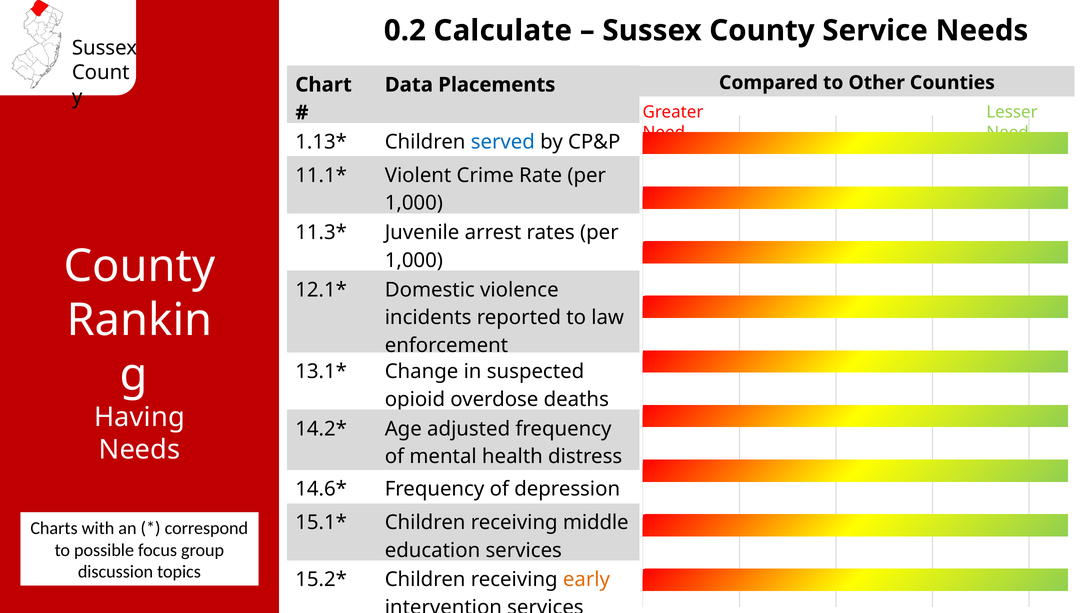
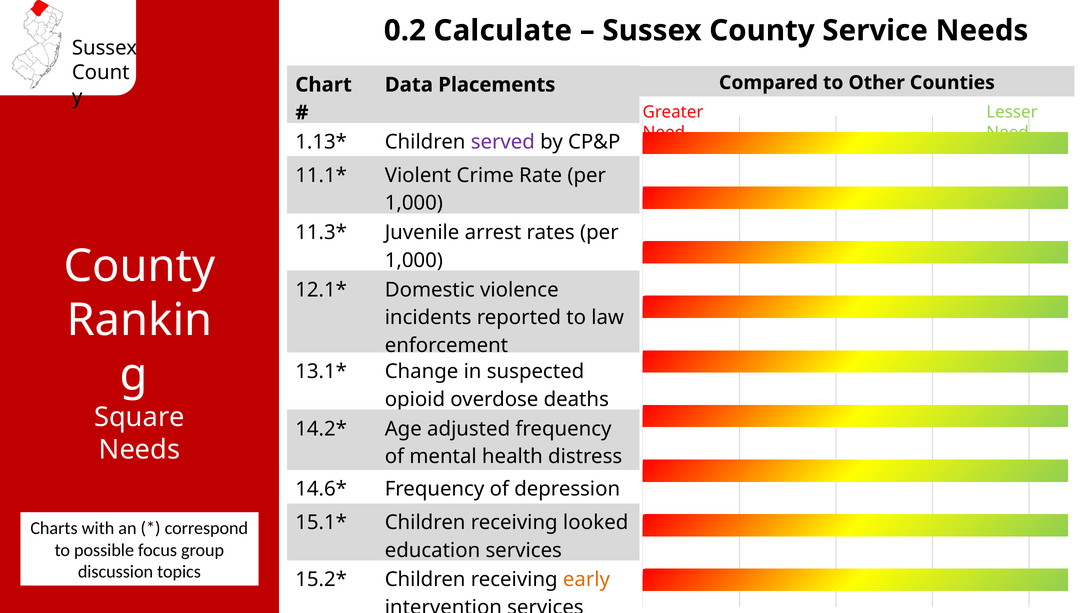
served colour: blue -> purple (503, 142)
Having: Having -> Square (139, 417)
middle: middle -> looked (596, 522)
